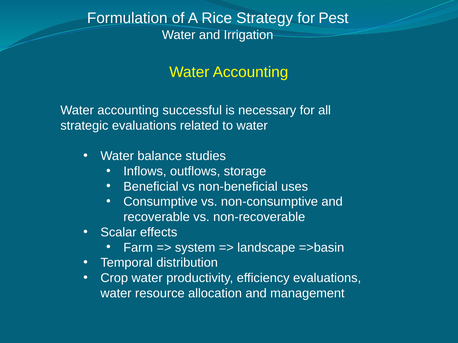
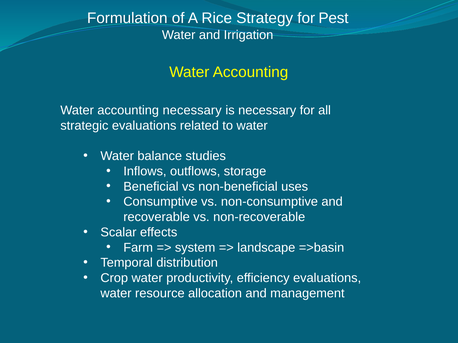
accounting successful: successful -> necessary (192, 110)
